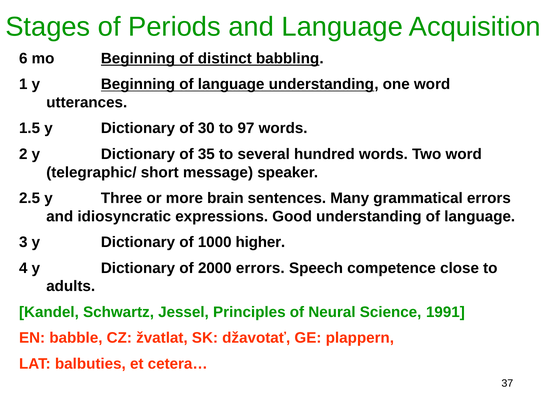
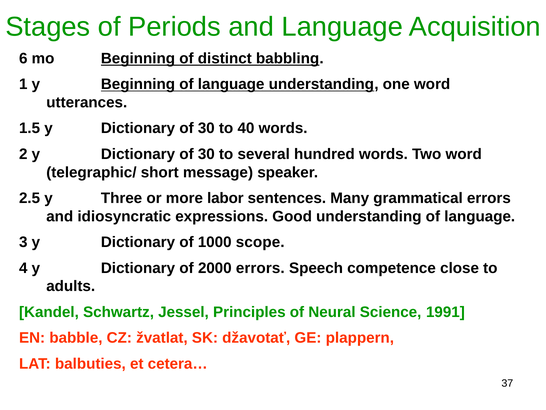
97: 97 -> 40 (246, 128)
35: 35 -> 30 (206, 154)
brain: brain -> labor (225, 198)
higher: higher -> scope (260, 242)
